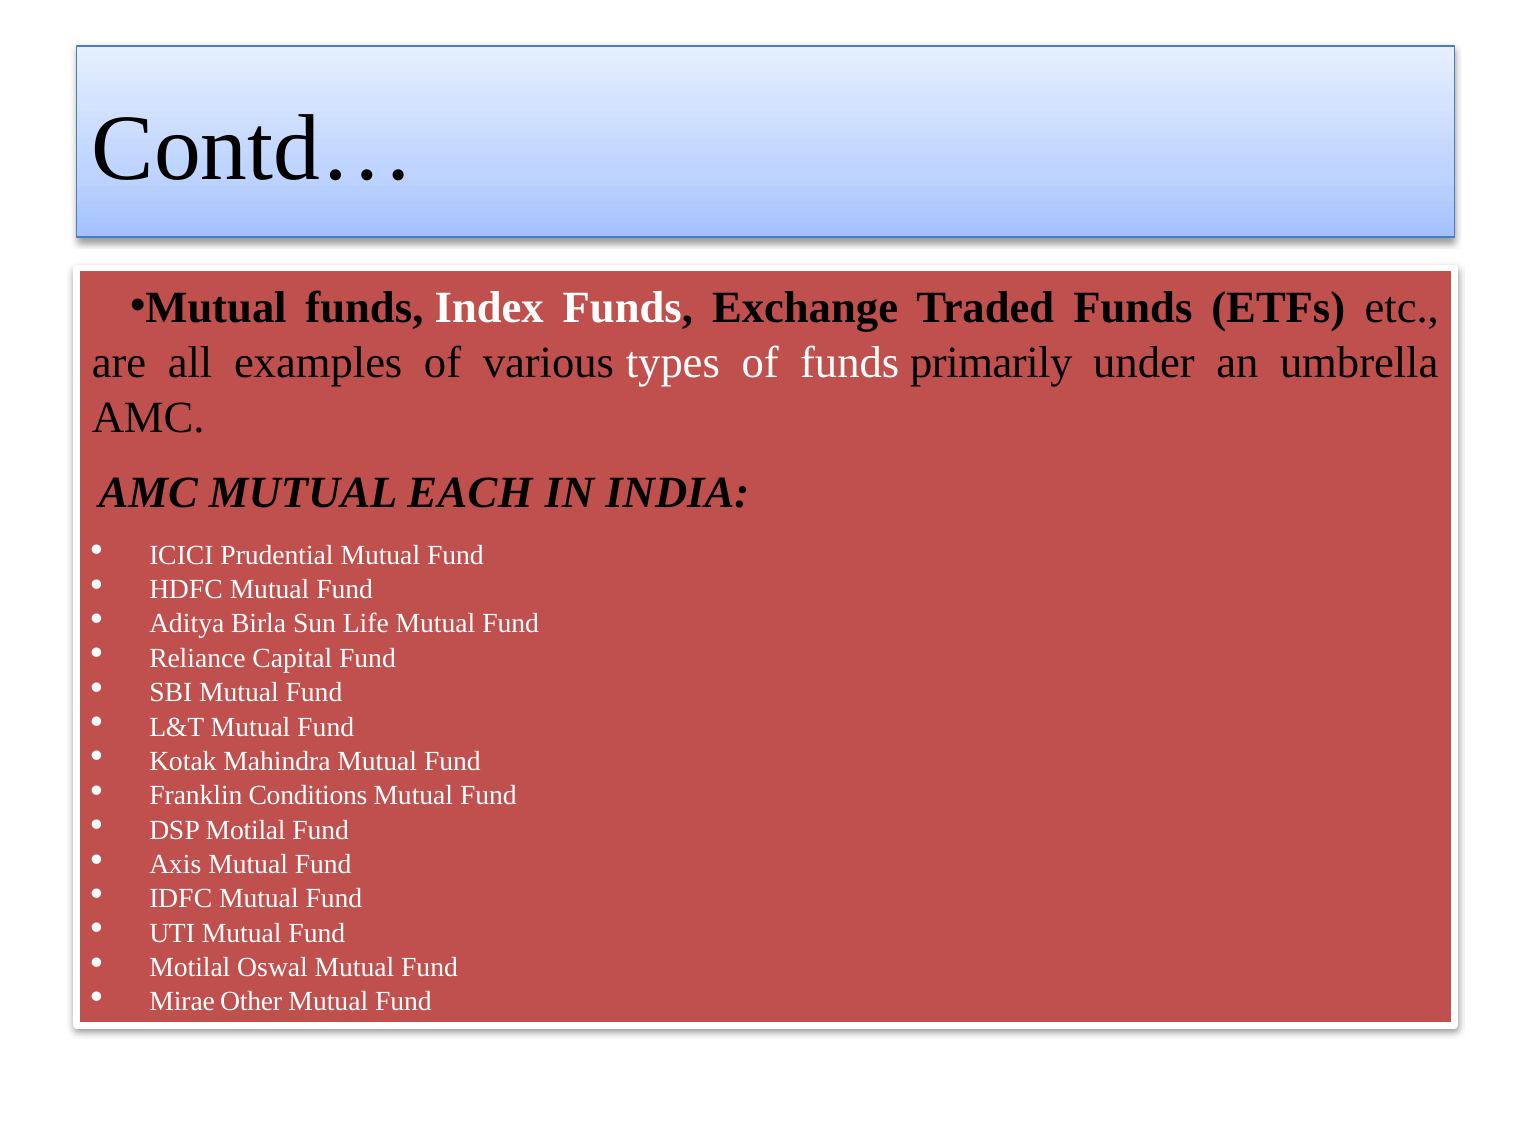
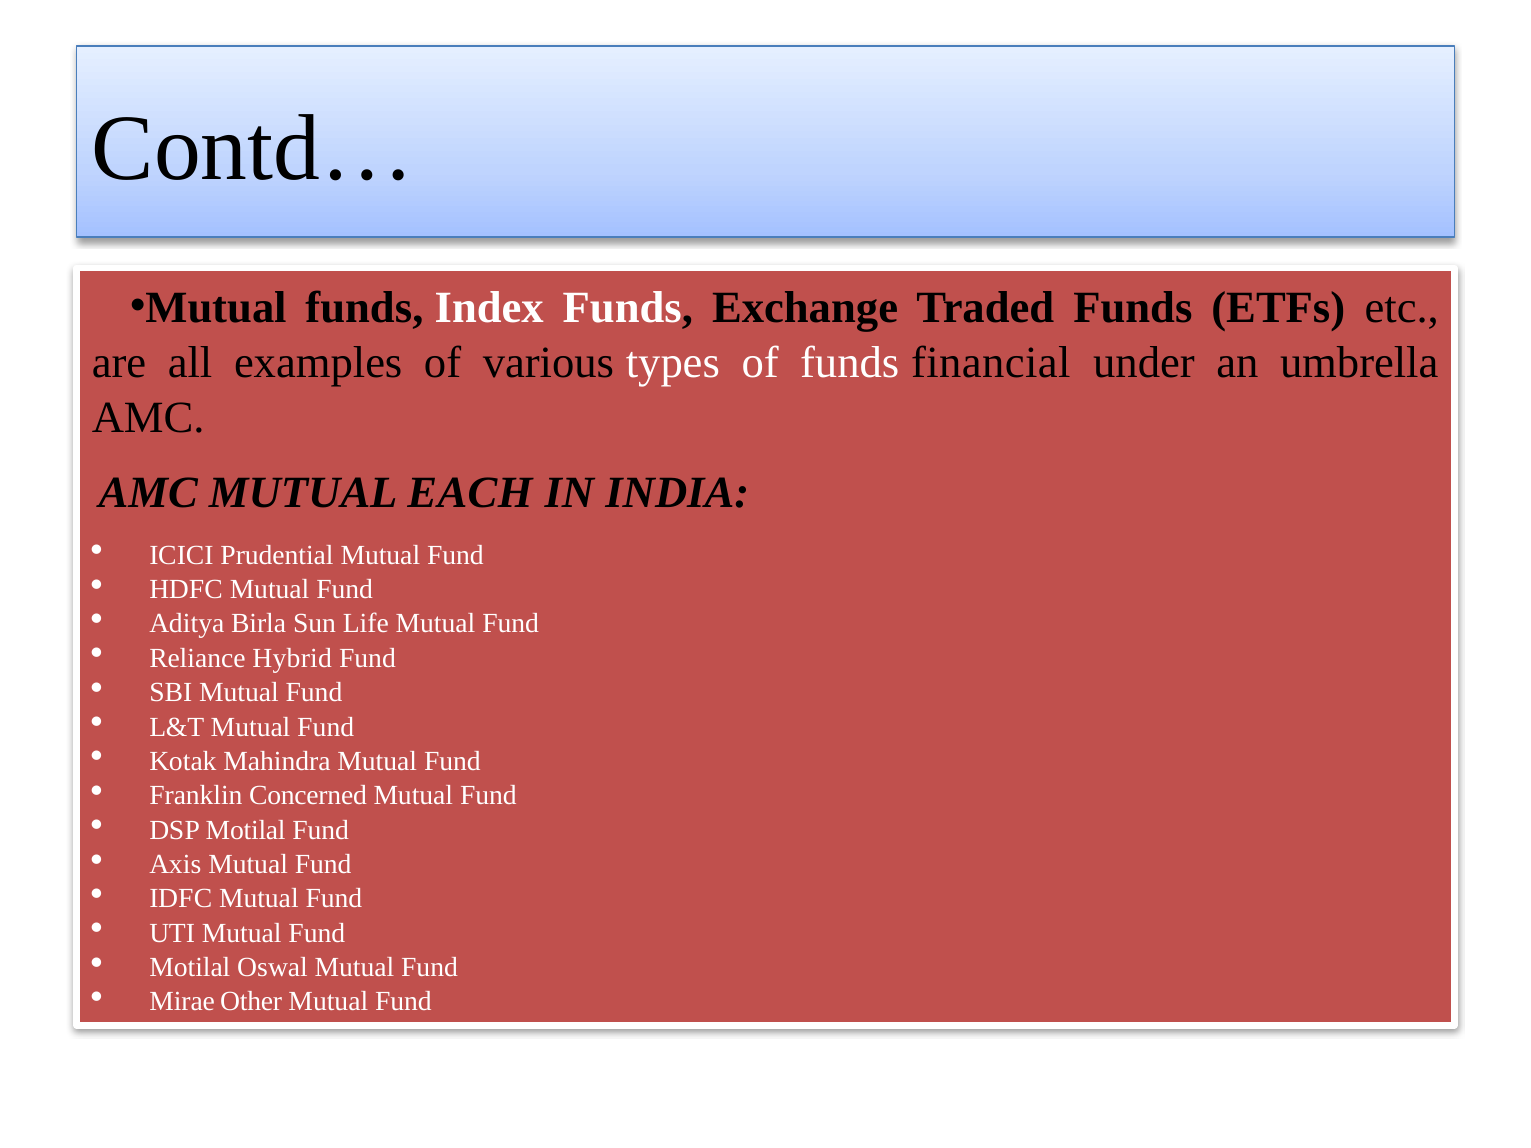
primarily: primarily -> financial (991, 363)
Capital: Capital -> Hybrid (292, 658)
Conditions: Conditions -> Concerned (308, 796)
